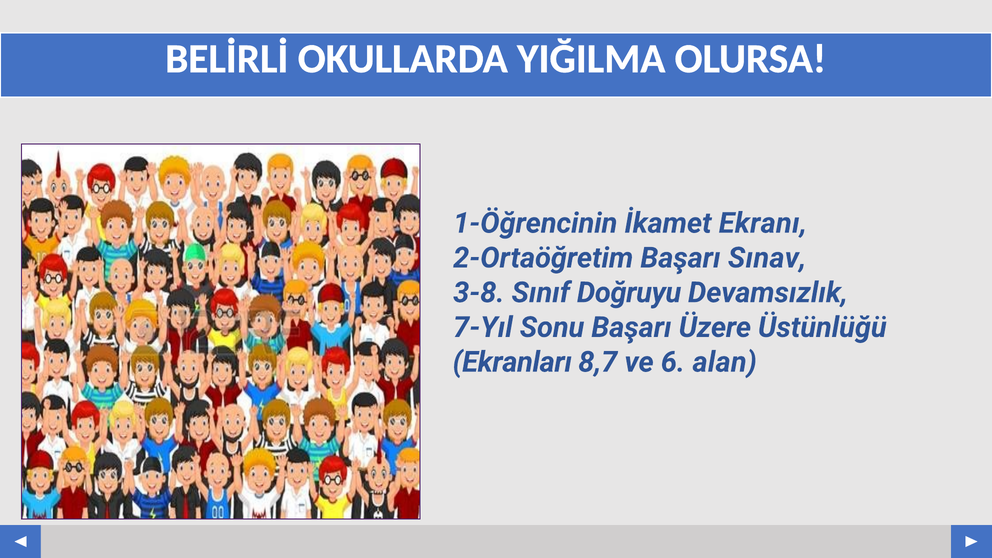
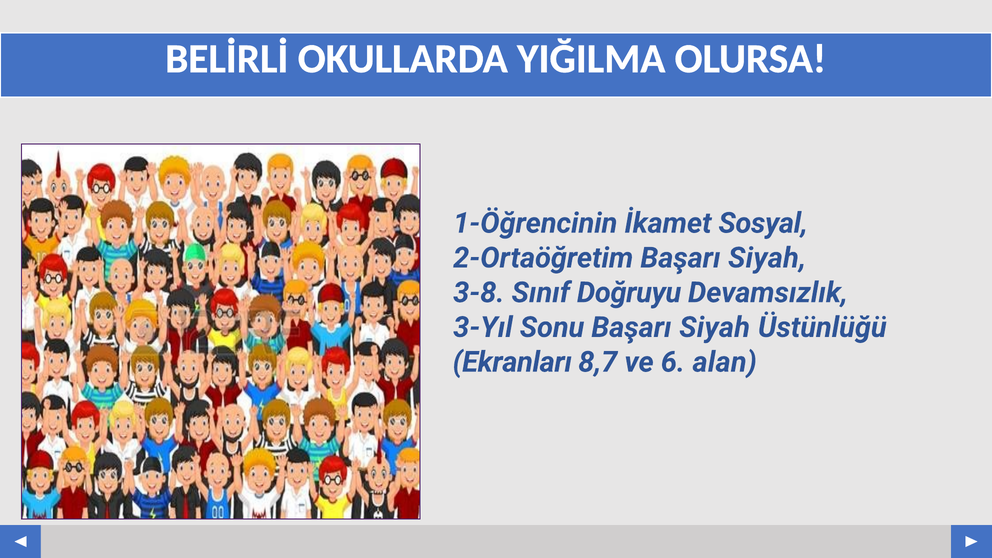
Ekranı: Ekranı -> Sosyal (763, 223)
2-Ortaöğretim Başarı Sınav: Sınav -> Siyah (767, 258)
7-Yıl: 7-Yıl -> 3-Yıl (483, 327)
Sonu Başarı Üzere: Üzere -> Siyah (715, 327)
